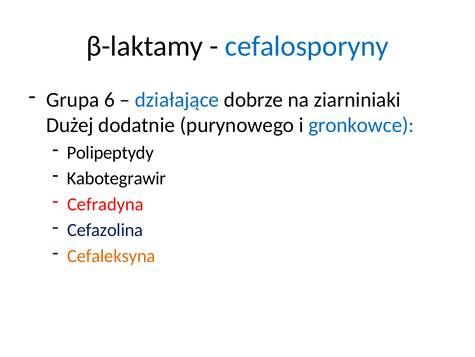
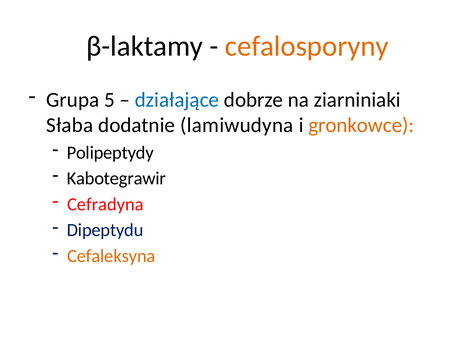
cefalosporyny colour: blue -> orange (307, 46)
6: 6 -> 5 (109, 100)
Dużej: Dużej -> Słaba (70, 125)
purynowego: purynowego -> lamiwudyna (237, 125)
gronkowce colour: blue -> orange (361, 125)
Cefazolina: Cefazolina -> Dipeptydu (105, 230)
